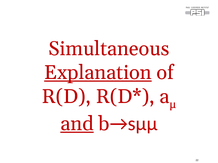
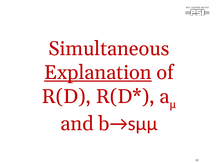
and underline: present -> none (77, 124)
